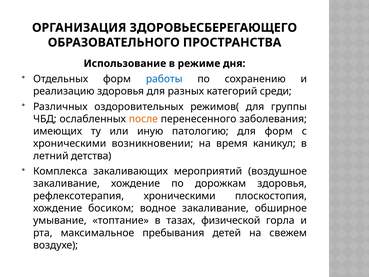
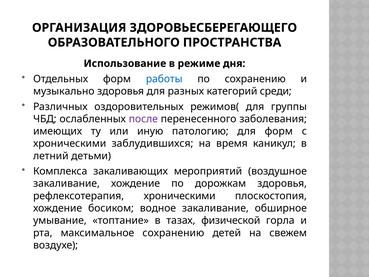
реализацию: реализацию -> музыкально (64, 91)
после colour: orange -> purple (143, 119)
возникновении: возникновении -> заблудившихся (152, 143)
детства: детства -> детьми (91, 156)
максимальное пребывания: пребывания -> сохранению (173, 233)
